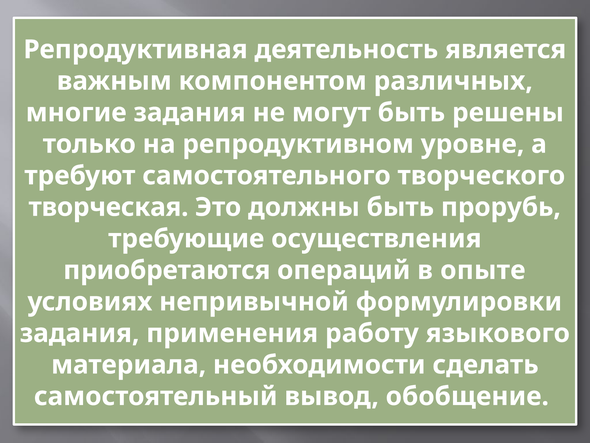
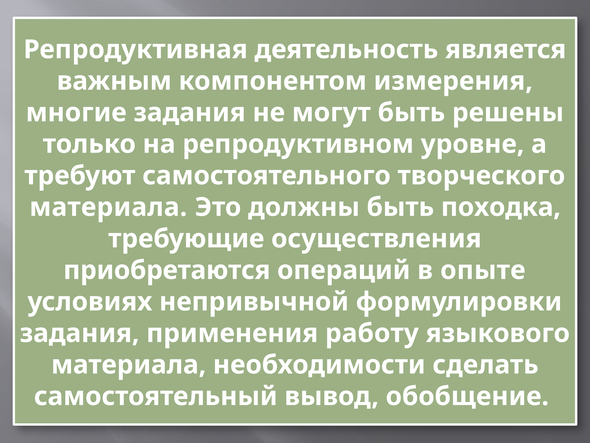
различных: различных -> измерения (453, 81)
творческая: творческая -> материала (108, 207)
прорубь: прорубь -> походка (501, 207)
